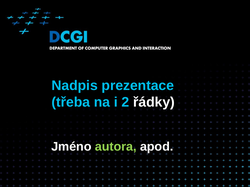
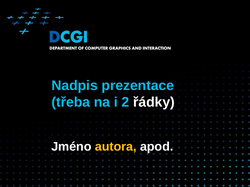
autora colour: light green -> yellow (116, 147)
